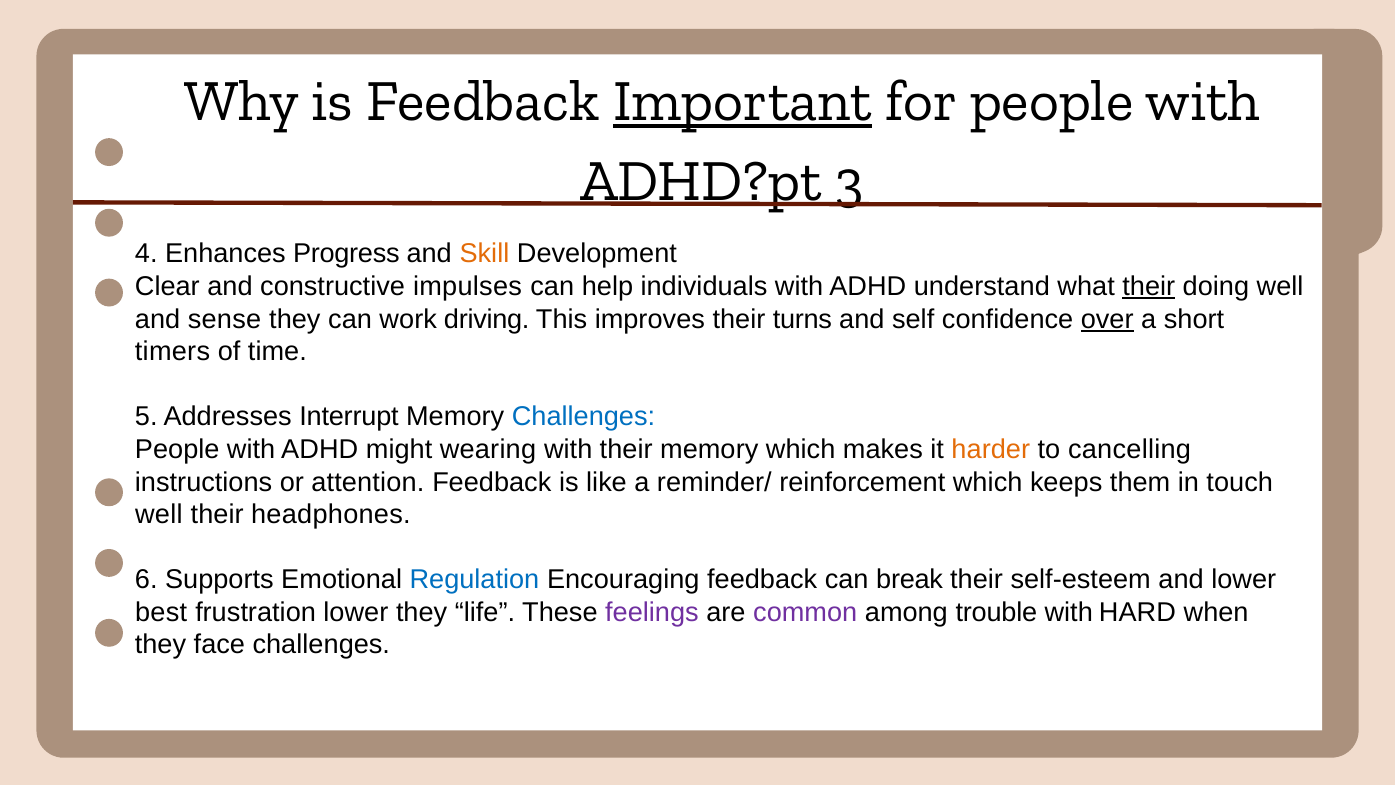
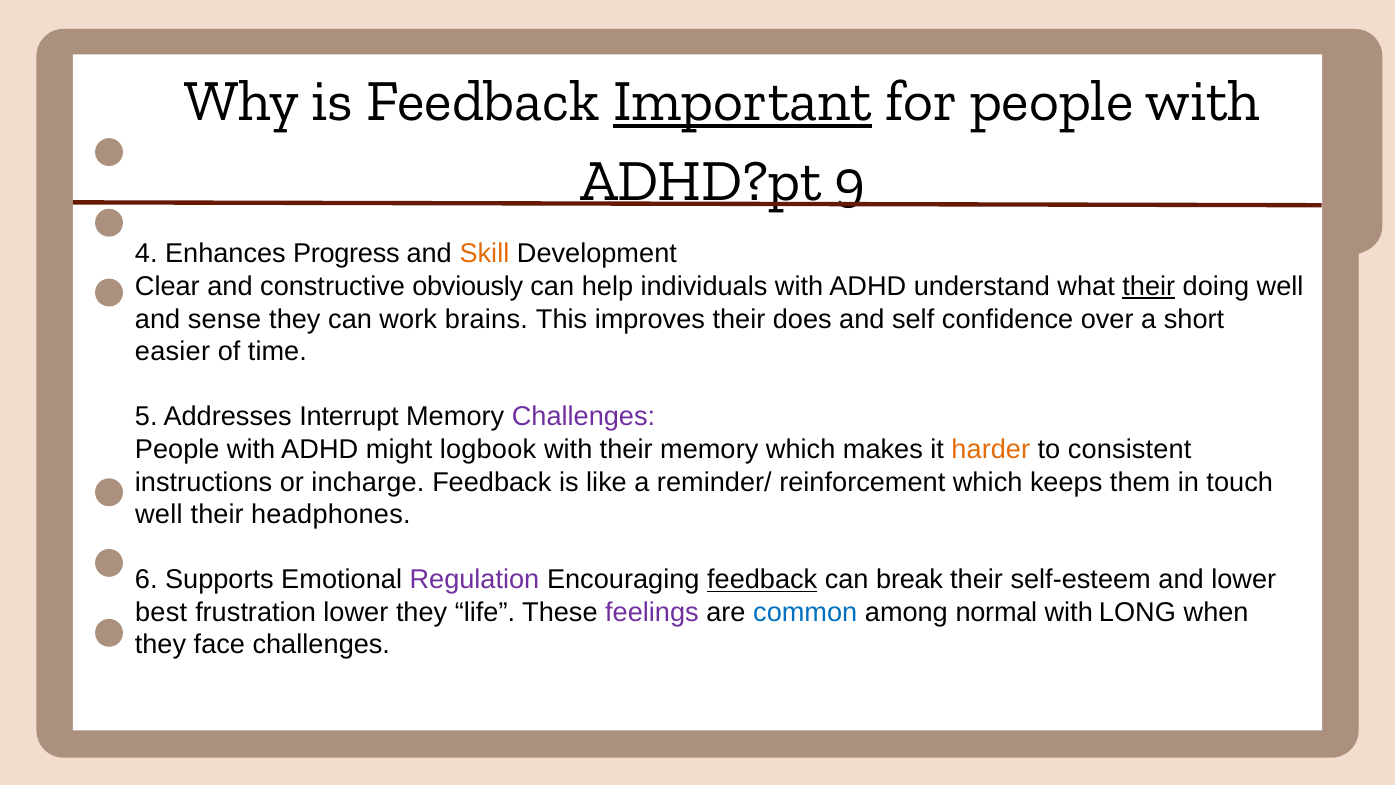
3: 3 -> 9 (850, 181)
impulses: impulses -> obviously (468, 286)
driving: driving -> brains (486, 319)
turns: turns -> does (802, 319)
over underline: present -> none (1107, 319)
timers: timers -> easier (173, 352)
Challenges colour: blue -> purple (583, 417)
wearing: wearing -> logbook (488, 449)
cancelling: cancelling -> consistent (1130, 449)
attention: attention -> incharge (368, 482)
Regulation colour: blue -> purple (474, 580)
feedback underline: none -> present (762, 580)
common colour: purple -> blue (805, 612)
trouble: trouble -> normal (996, 612)
HARD: HARD -> LONG (1137, 612)
